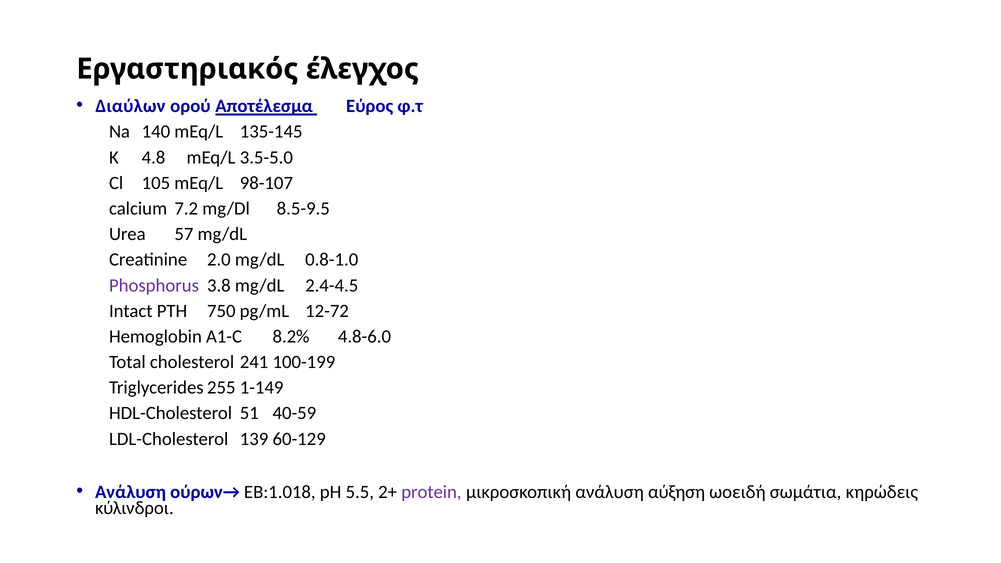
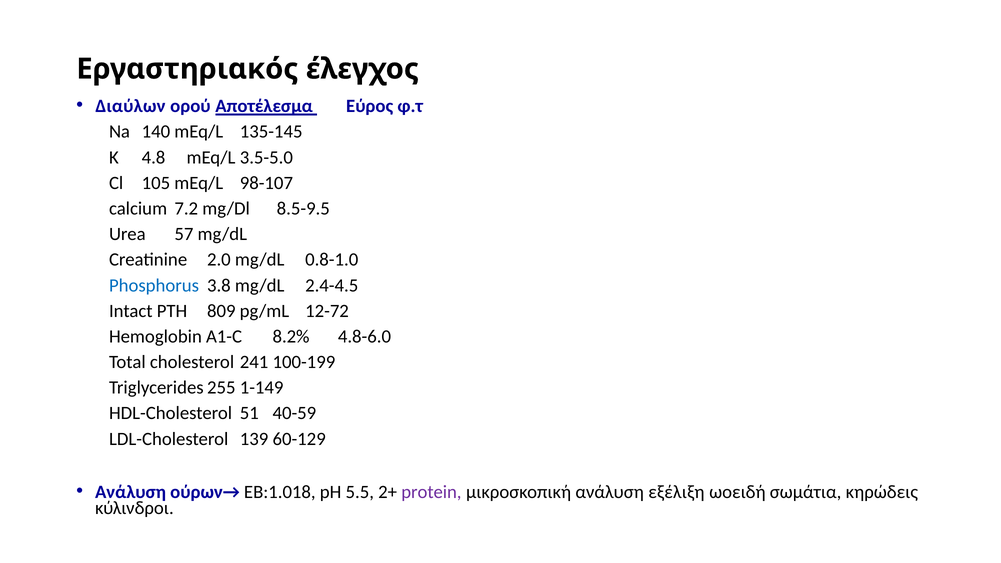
Phosphorus colour: purple -> blue (154, 285)
750: 750 -> 809 (221, 311)
αύξηση: αύξηση -> εξέλιξη (676, 492)
